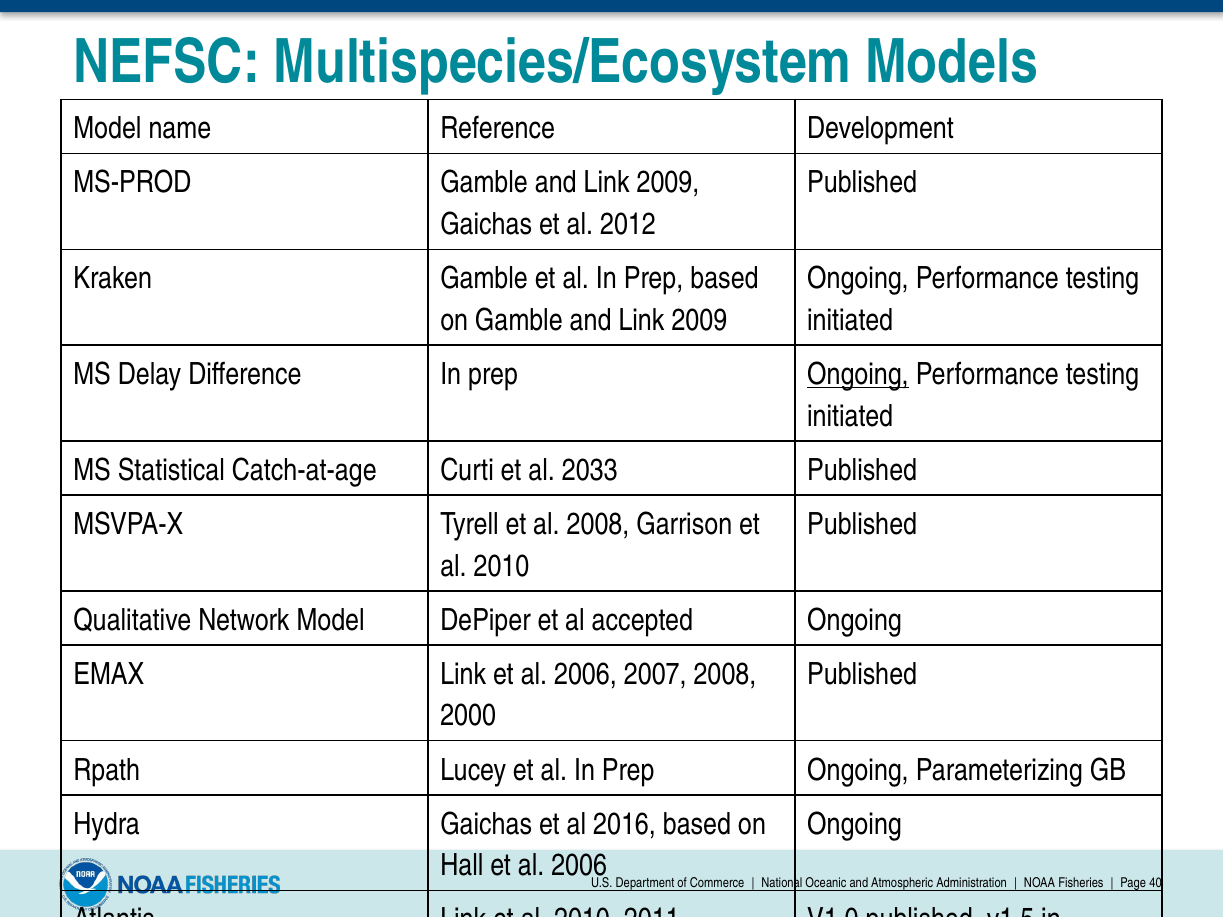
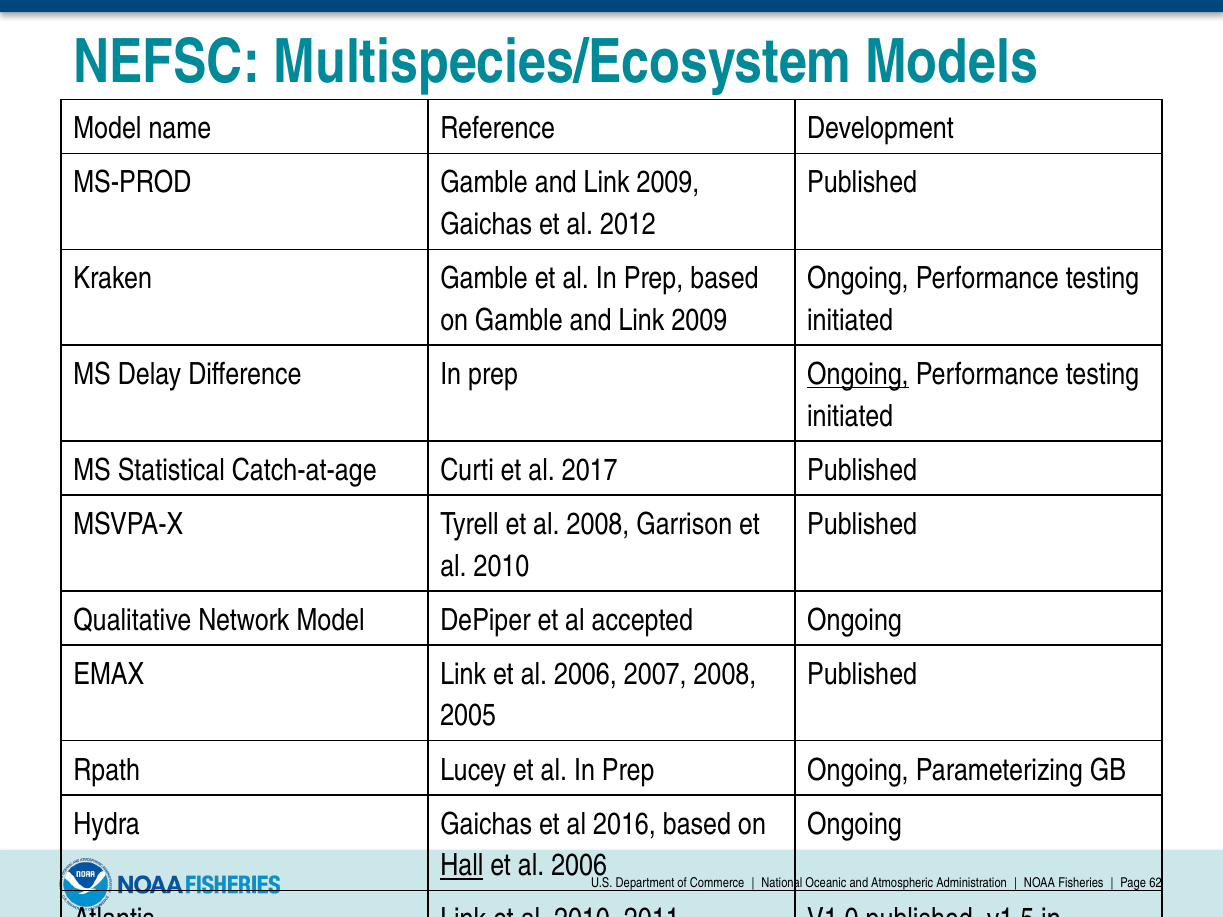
2033: 2033 -> 2017 (590, 470)
2000: 2000 -> 2005 (468, 716)
Hall underline: none -> present (462, 866)
40: 40 -> 62 (1156, 883)
